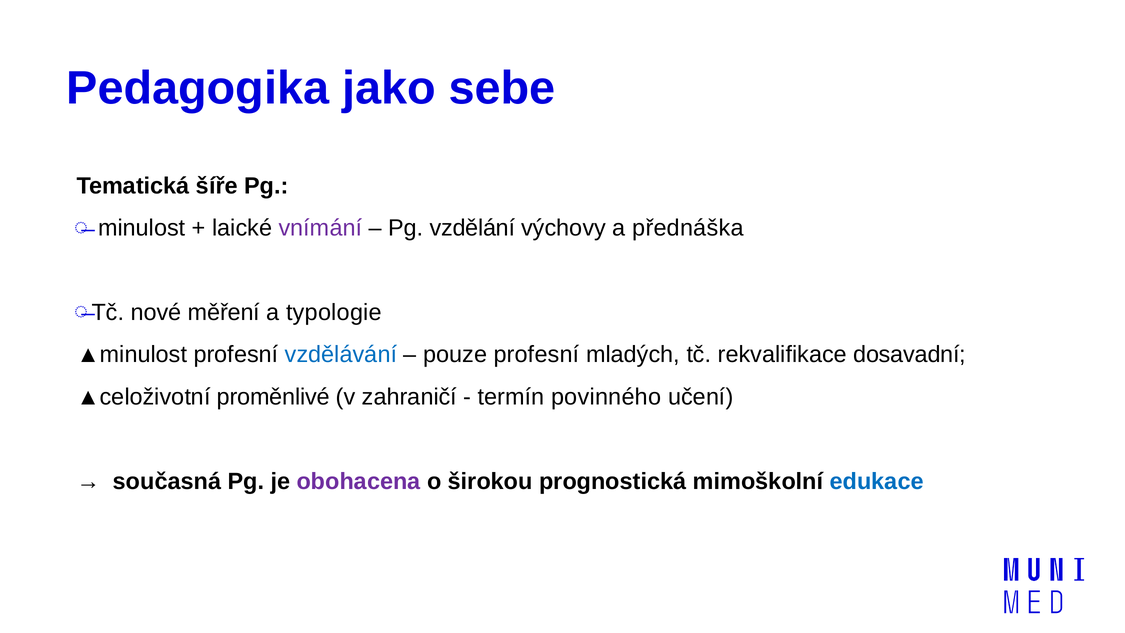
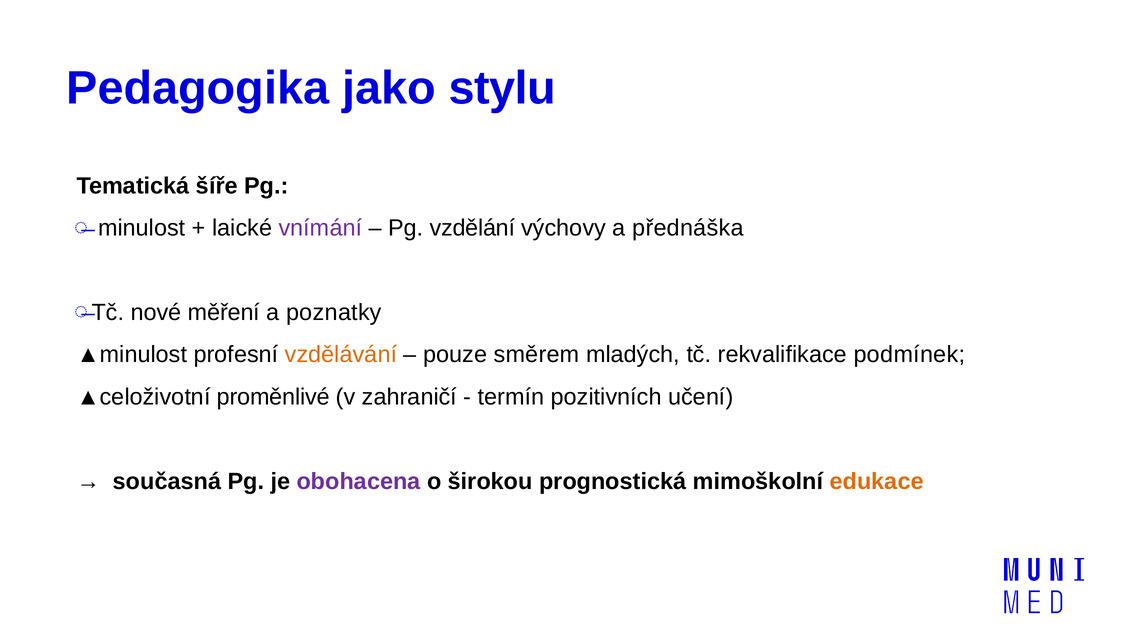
sebe: sebe -> stylu (502, 88)
typologie: typologie -> poznatky (334, 312)
vzdělávání colour: blue -> orange (341, 355)
pouze profesní: profesní -> směrem (536, 355)
dosavadní: dosavadní -> podmínek (909, 355)
povinného: povinného -> pozitivních (606, 397)
edukace colour: blue -> orange (877, 481)
